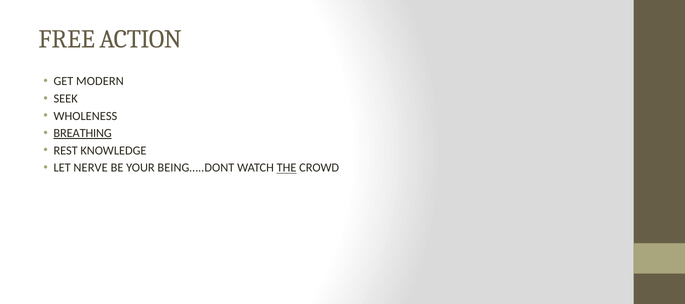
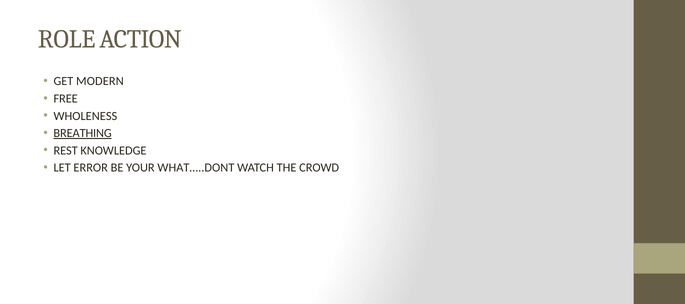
FREE: FREE -> ROLE (67, 39)
SEEK: SEEK -> FREE (66, 99)
NERVE: NERVE -> ERROR (91, 168)
BEING…..DONT: BEING…..DONT -> WHAT…..DONT (196, 168)
THE underline: present -> none (287, 168)
